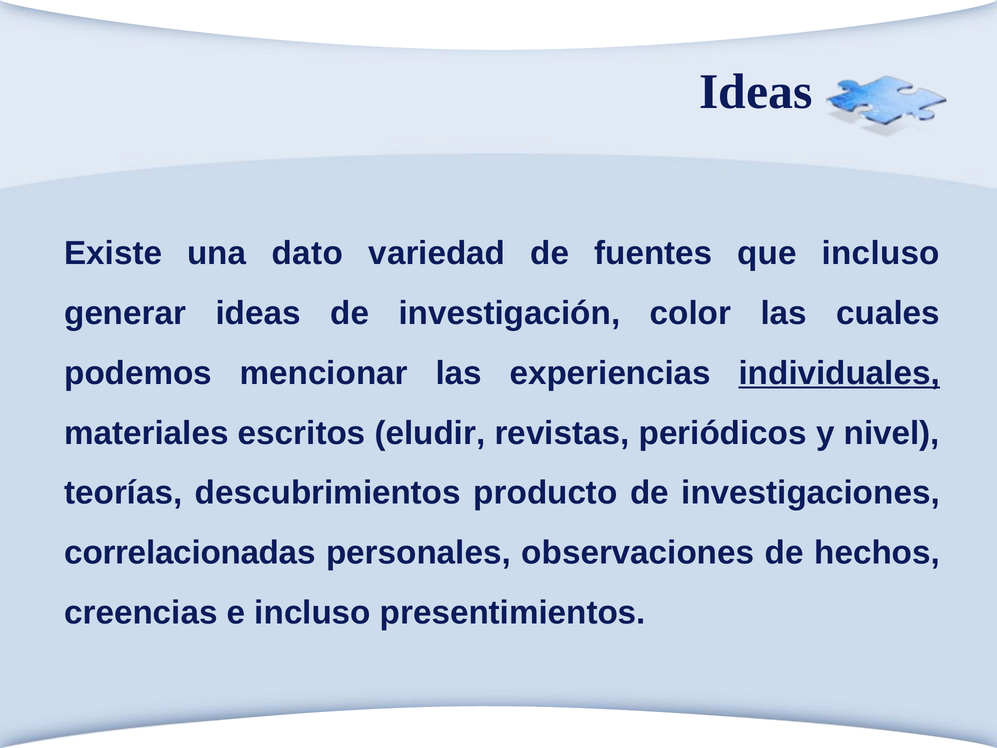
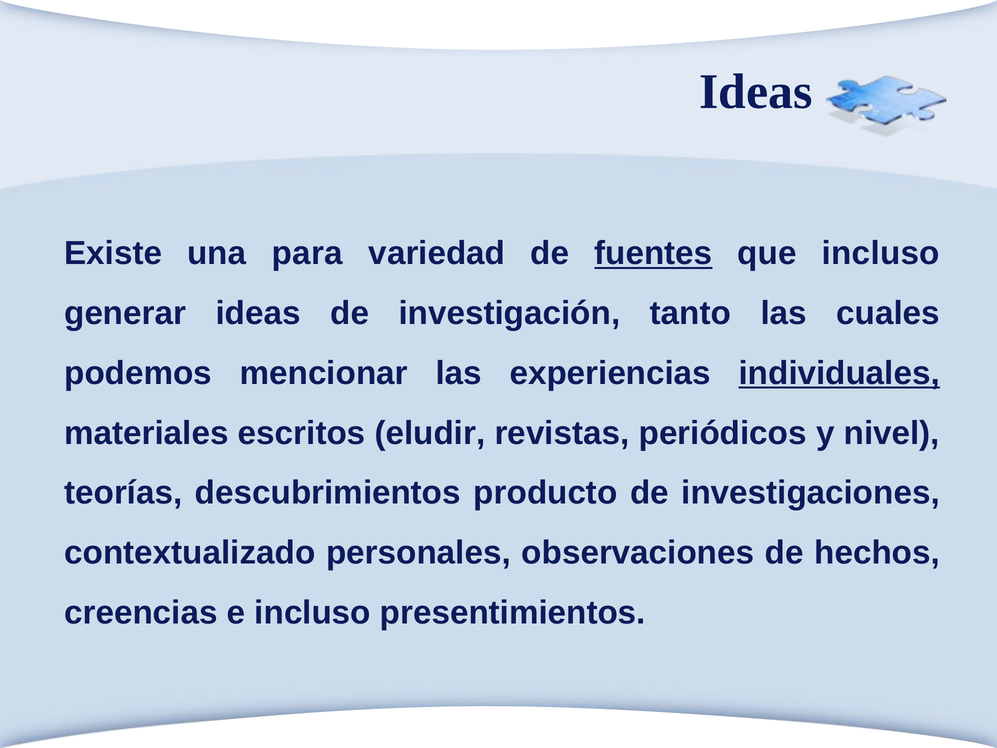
dato: dato -> para (307, 253)
fuentes underline: none -> present (653, 253)
color: color -> tanto (690, 313)
correlacionadas: correlacionadas -> contextualizado (190, 553)
